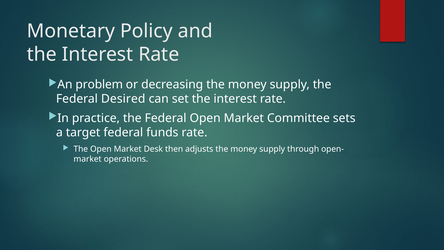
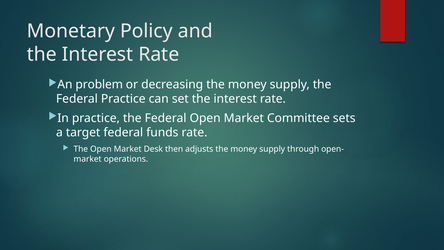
Federal Desired: Desired -> Practice (123, 99)
